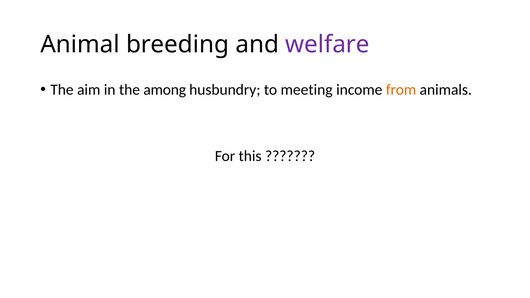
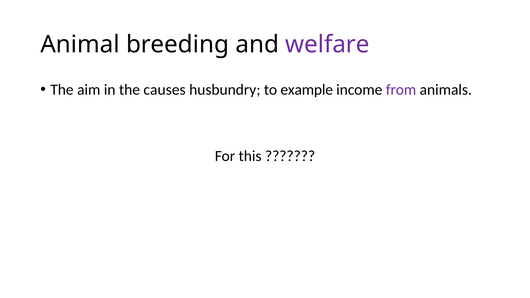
among: among -> causes (165, 90)
meeting: meeting -> example (307, 90)
from colour: orange -> purple (401, 90)
